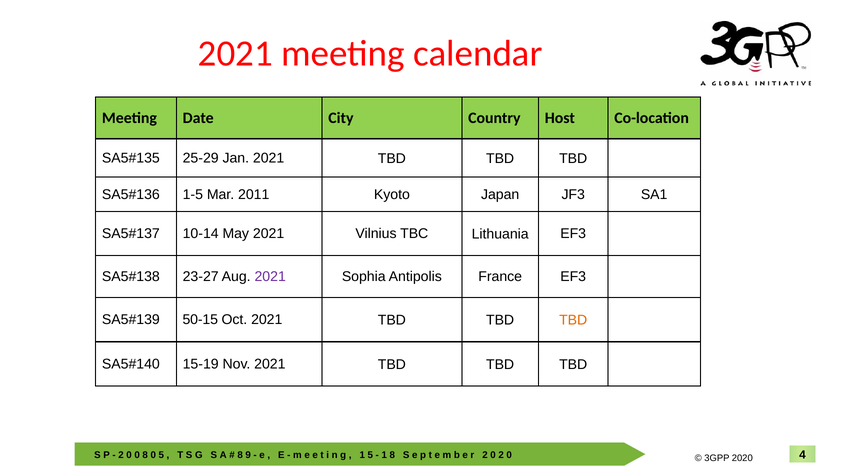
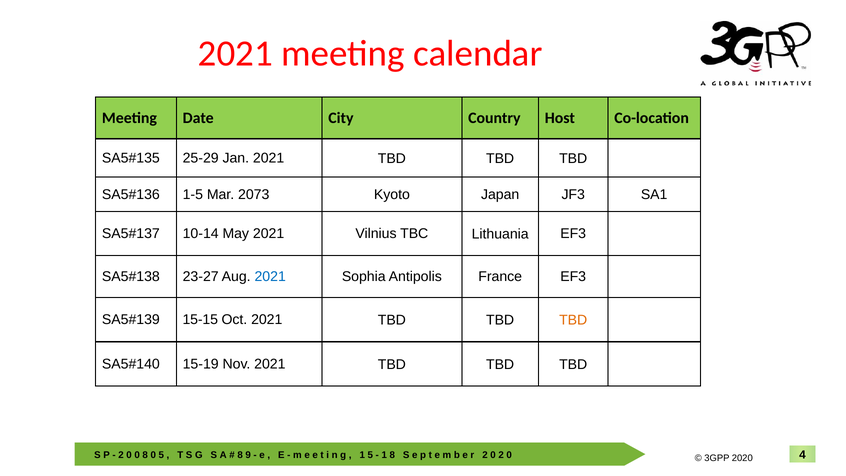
2011: 2011 -> 2073 (254, 195)
2021 colour: purple -> blue (270, 277)
50-15: 50-15 -> 15-15 (200, 320)
